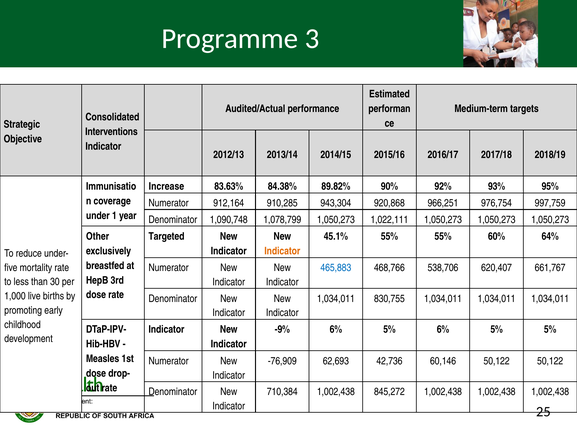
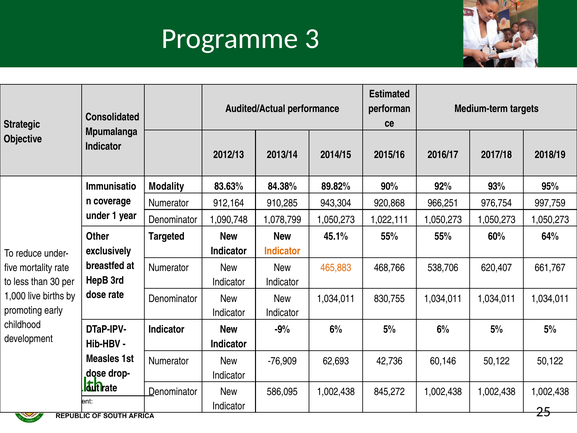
Interventions: Interventions -> Mpumalanga (111, 132)
Increase: Increase -> Modality (166, 186)
465,883 colour: blue -> orange (336, 268)
710,384: 710,384 -> 586,095 (282, 392)
